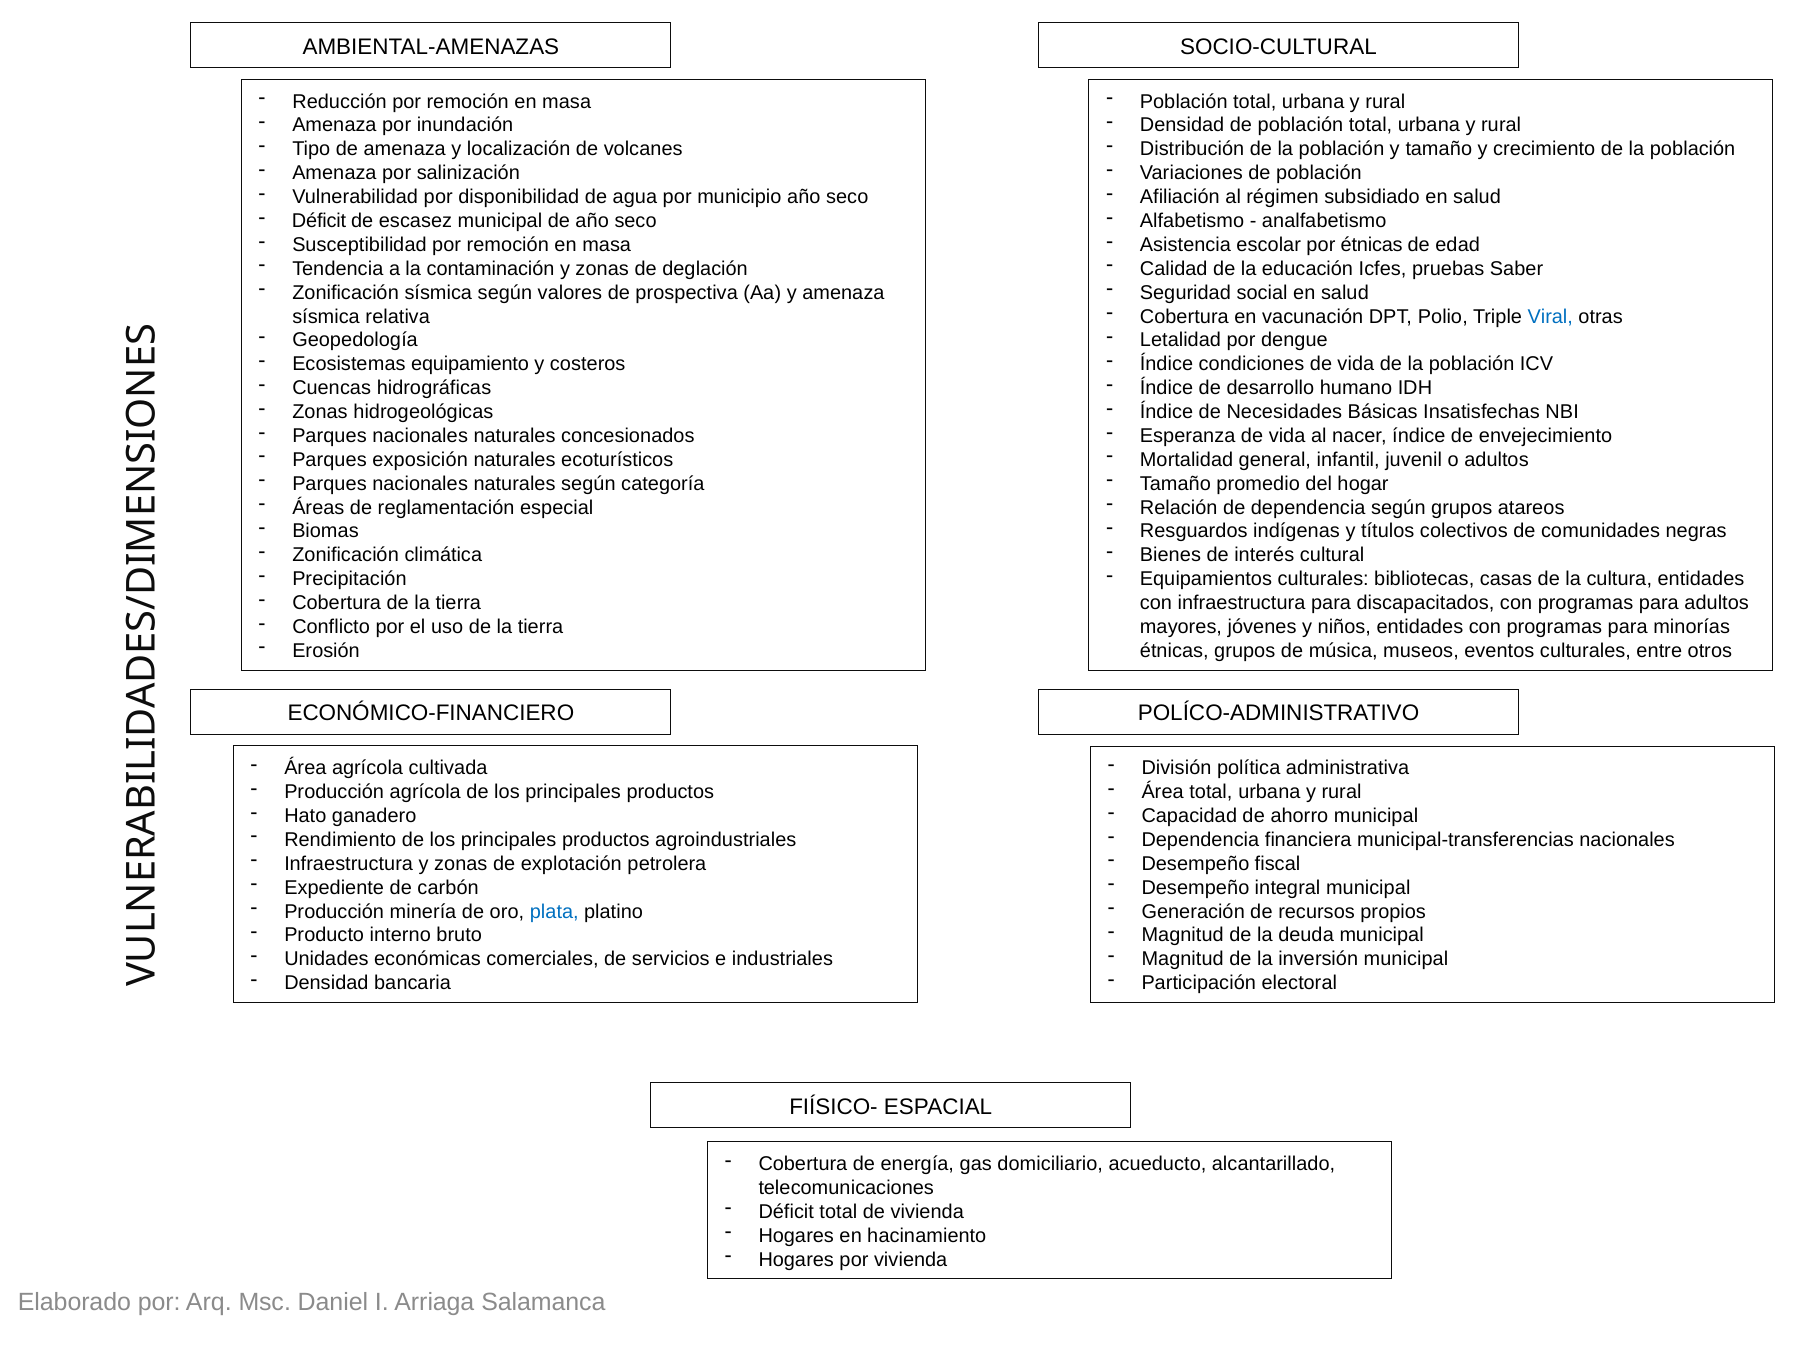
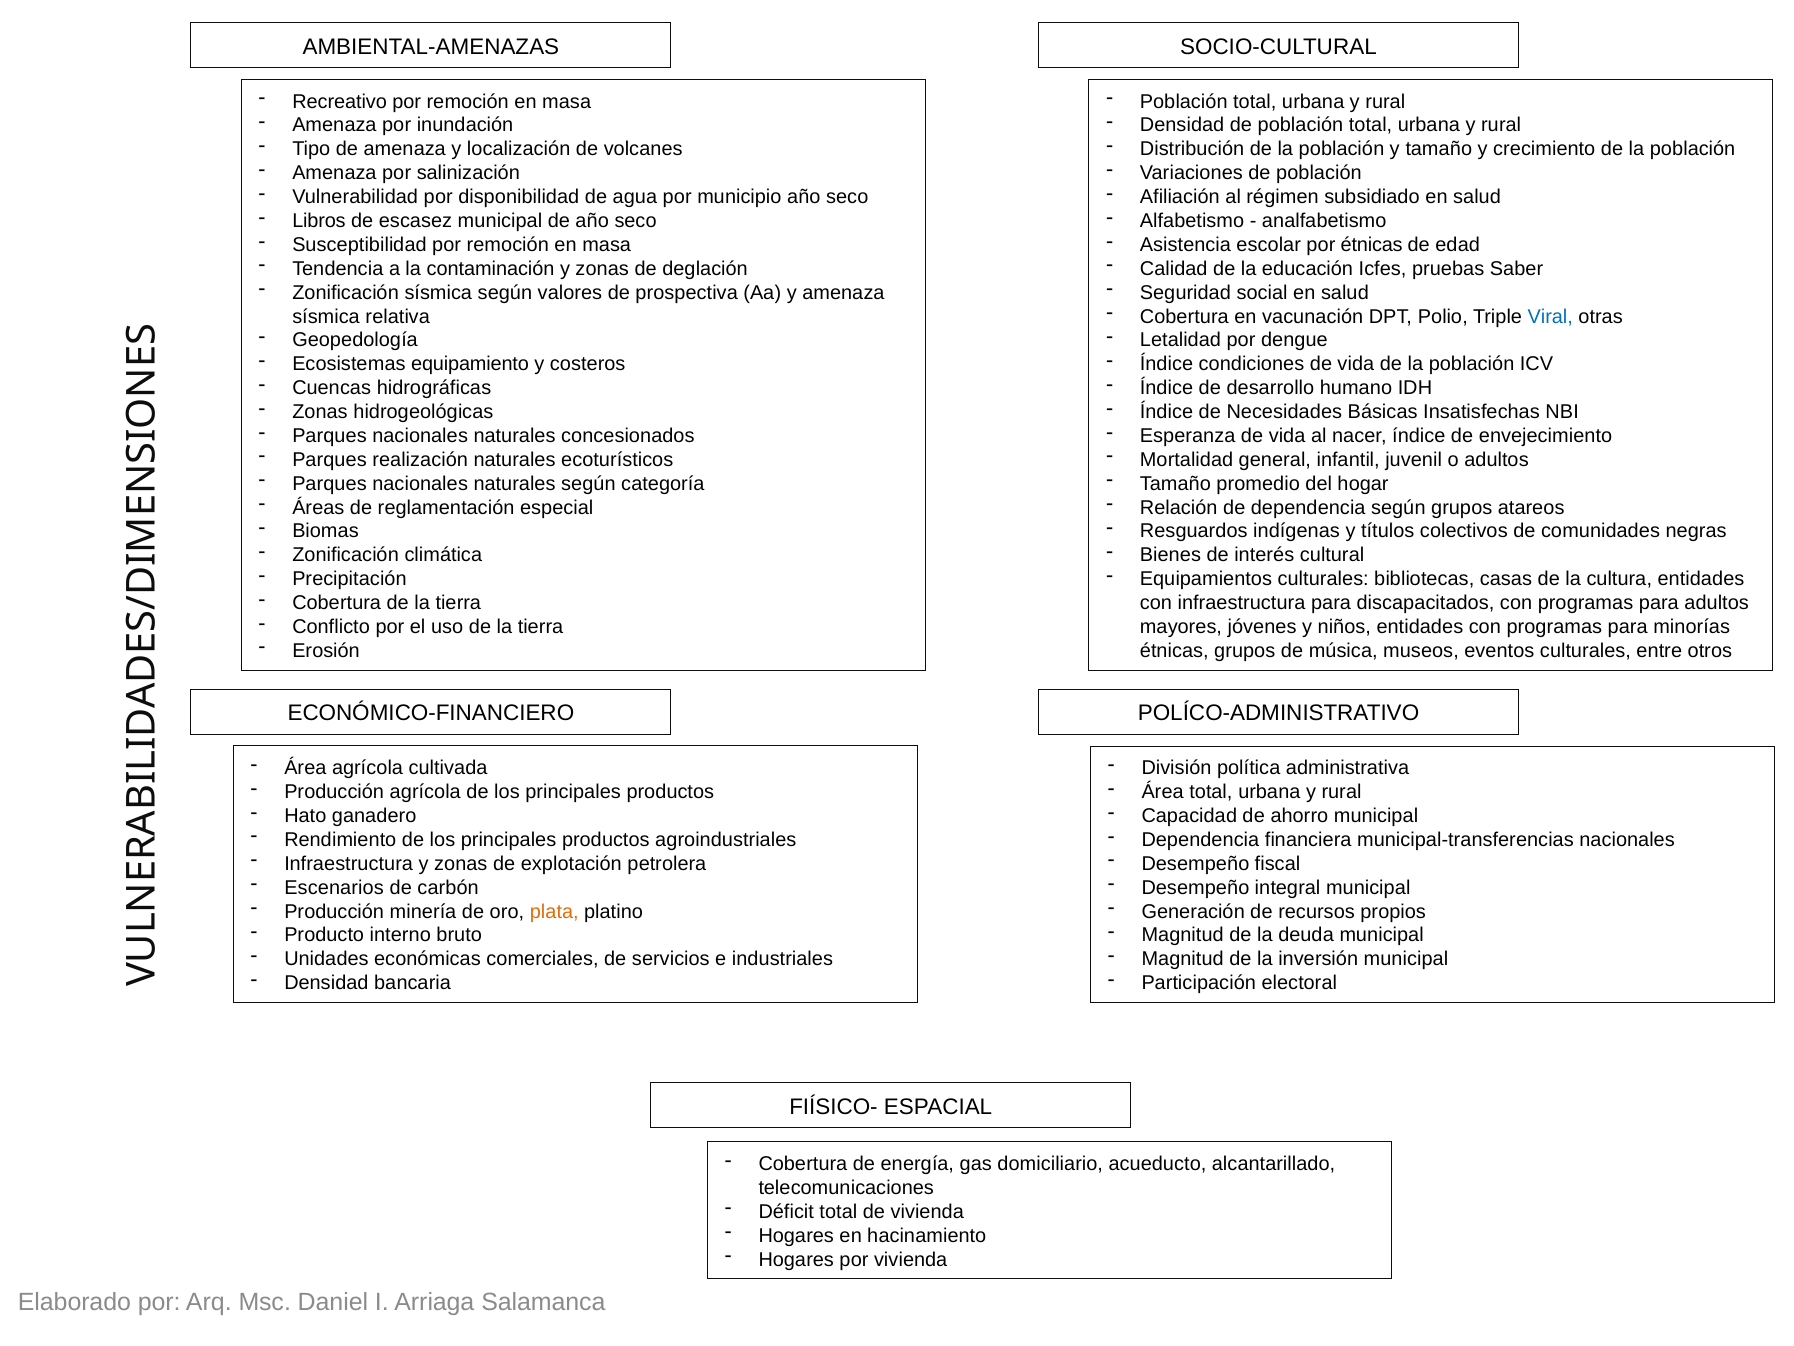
Reducción: Reducción -> Recreativo (340, 101)
Déficit: Déficit -> Libros (319, 221)
exposición: exposición -> realización (420, 460)
Expediente: Expediente -> Escenarios (334, 887)
plata colour: blue -> orange (554, 911)
